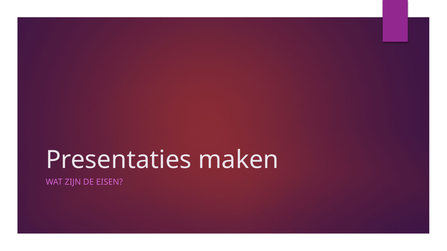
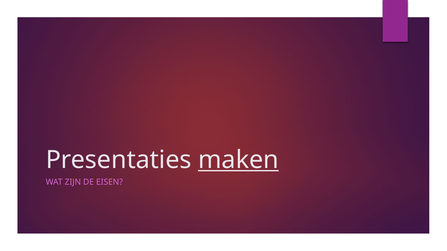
maken underline: none -> present (238, 160)
